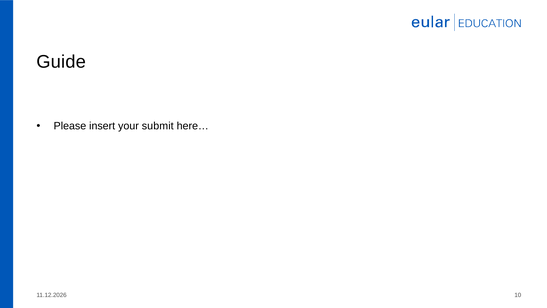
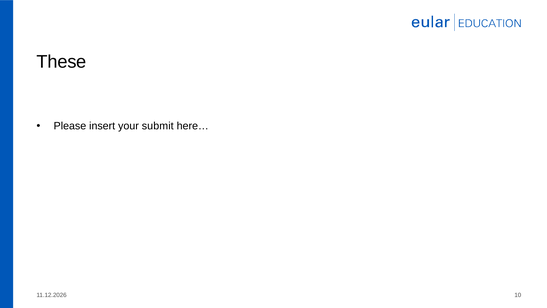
Guide: Guide -> These (61, 62)
